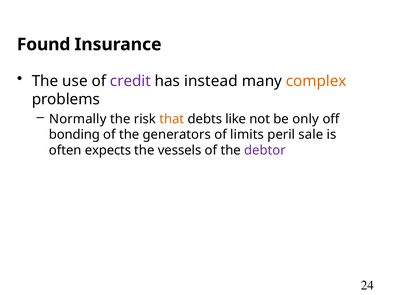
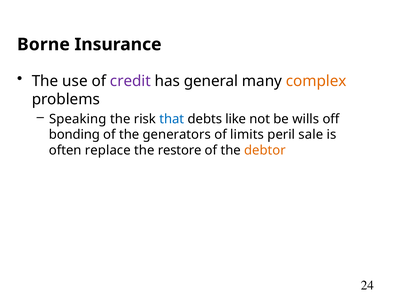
Found: Found -> Borne (43, 44)
instead: instead -> general (211, 81)
Normally: Normally -> Speaking (78, 119)
that colour: orange -> blue (172, 119)
only: only -> wills (306, 119)
expects: expects -> replace (108, 150)
vessels: vessels -> restore (180, 150)
debtor colour: purple -> orange (265, 150)
